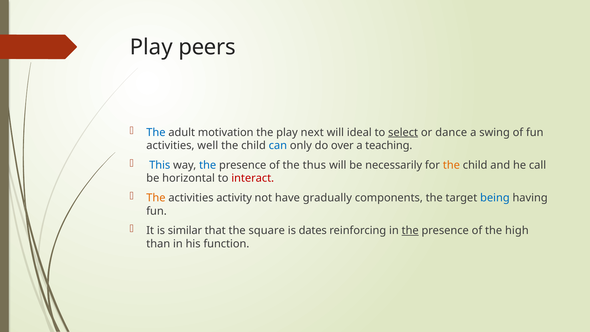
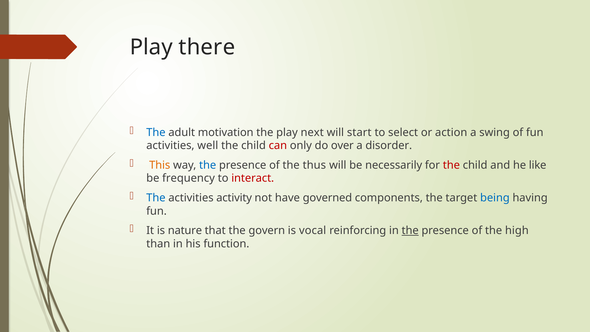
peers: peers -> there (207, 47)
ideal: ideal -> start (359, 132)
select underline: present -> none (403, 132)
dance: dance -> action (451, 132)
can colour: blue -> red (278, 146)
teaching: teaching -> disorder (389, 146)
This colour: blue -> orange (160, 165)
the colour: orange -> red (451, 165)
call: call -> like (538, 165)
horizontal: horizontal -> frequency (189, 178)
The colour: orange -> blue (156, 198)
gradually: gradually -> governed (327, 198)
similar: similar -> nature (185, 230)
square: square -> govern (267, 230)
dates: dates -> vocal (313, 230)
